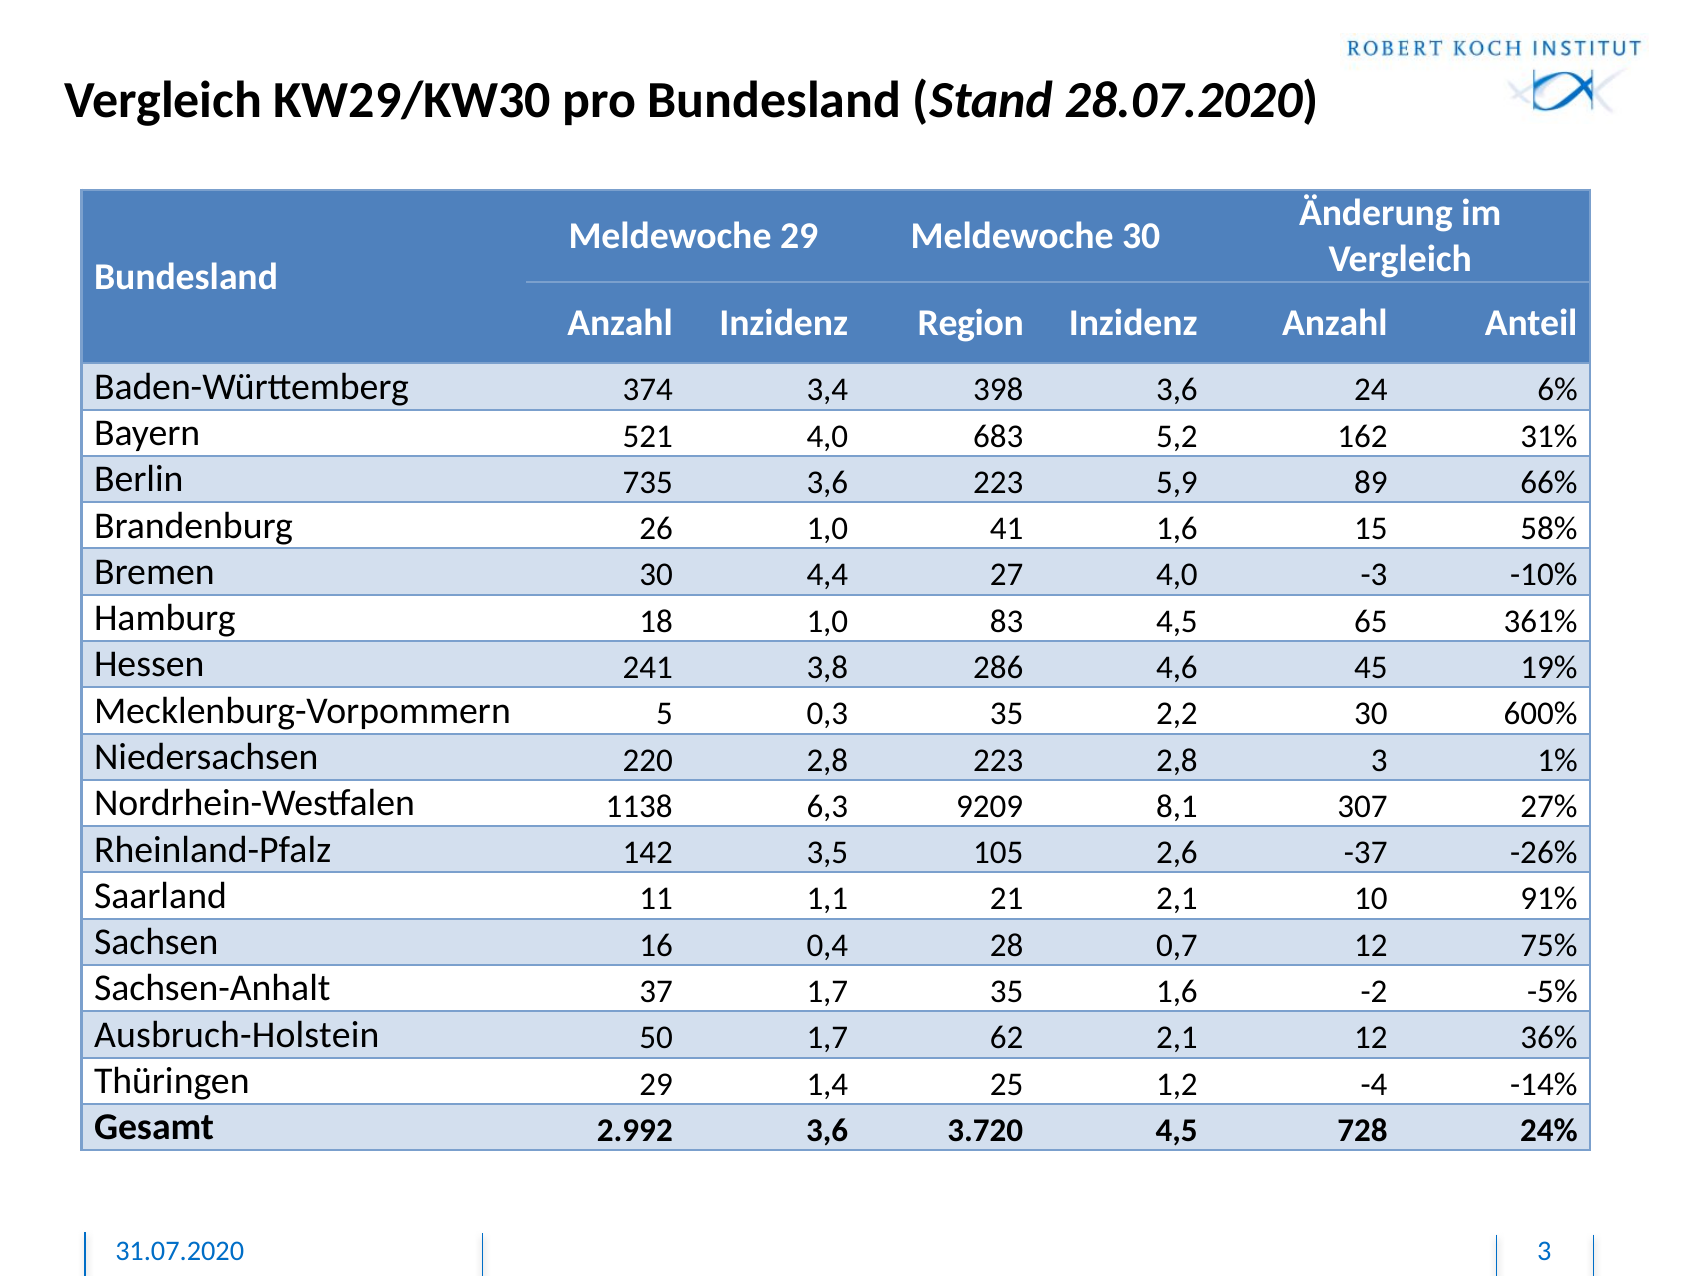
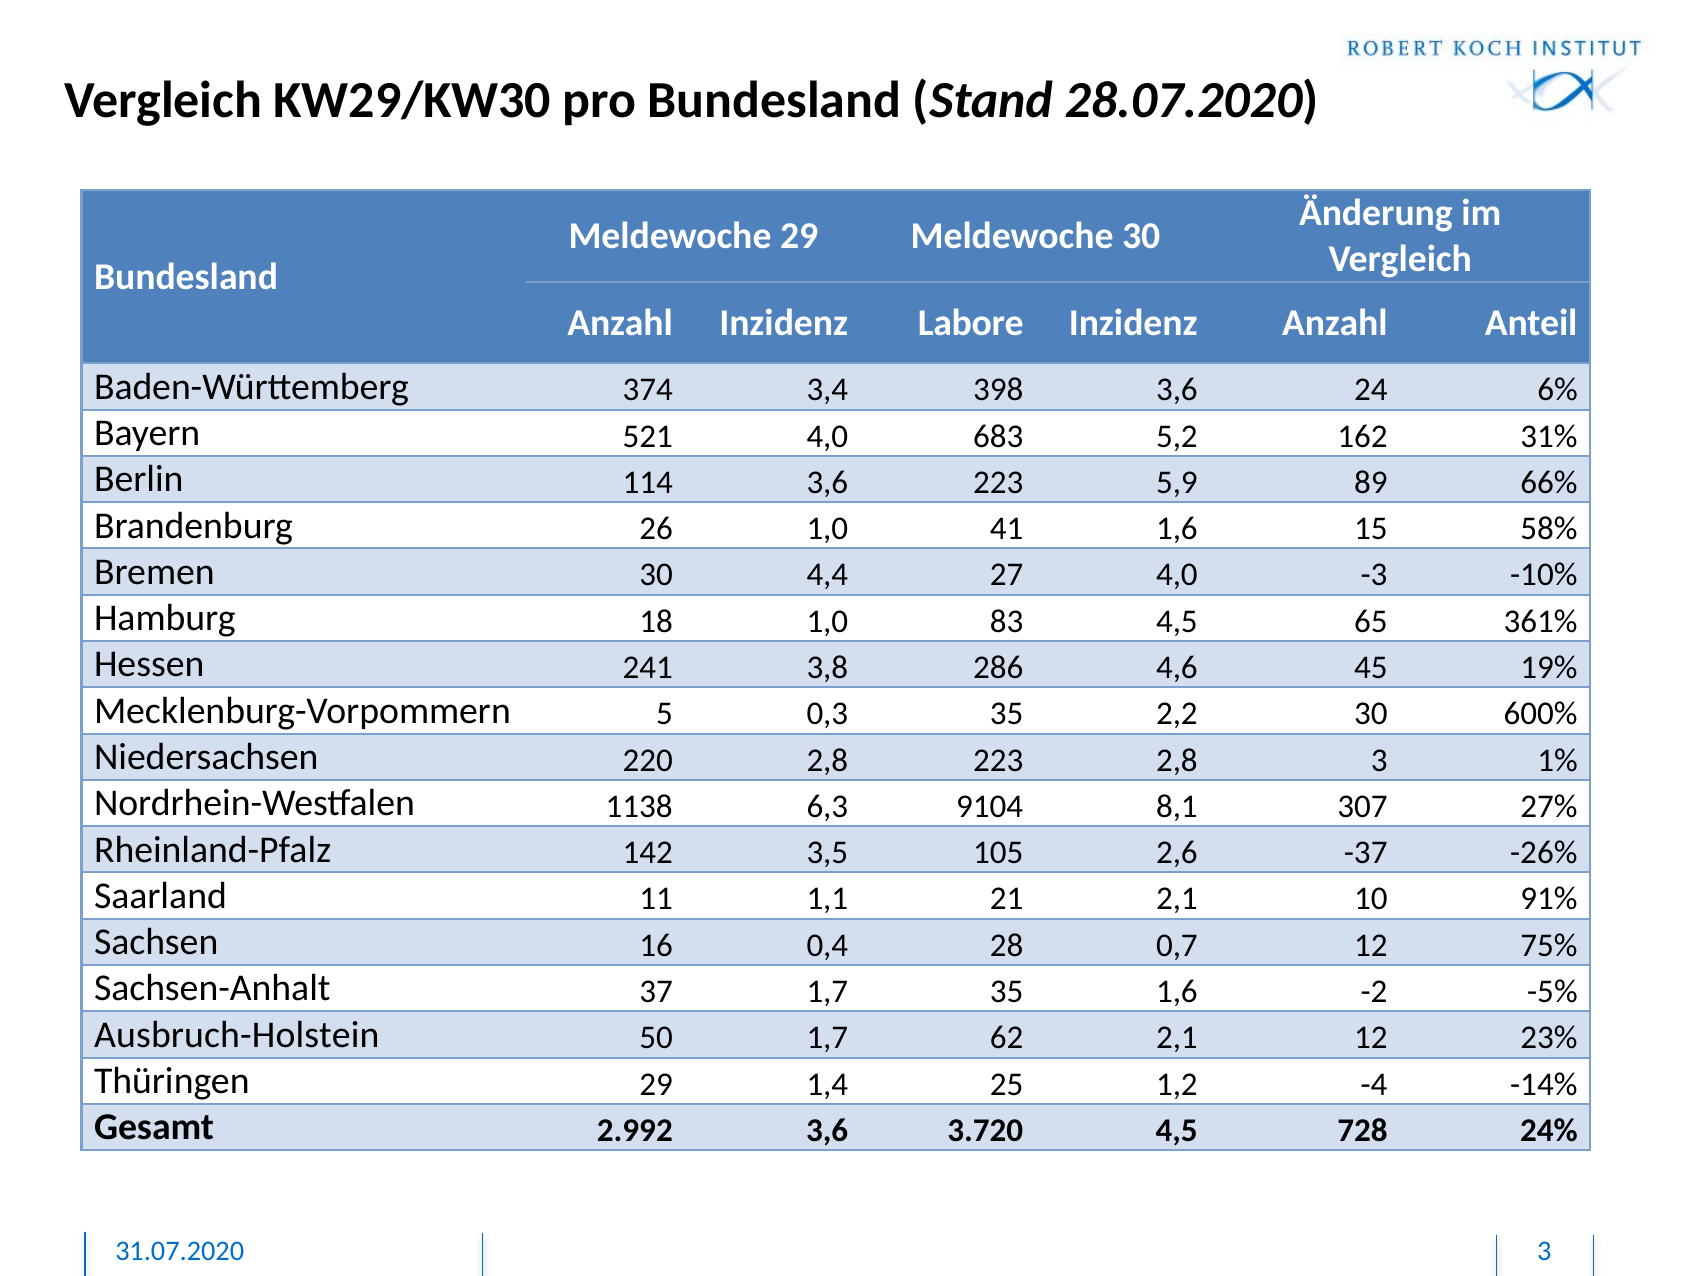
Region: Region -> Labore (971, 323)
735: 735 -> 114 (648, 482)
9209: 9209 -> 9104 (990, 806)
36%: 36% -> 23% (1549, 1038)
